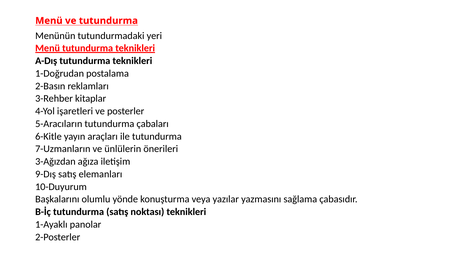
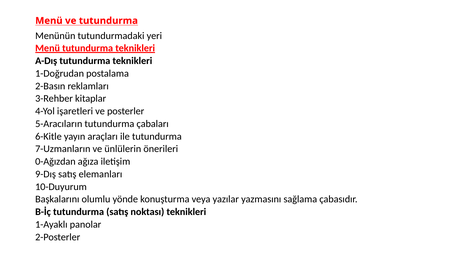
3-Ağızdan: 3-Ağızdan -> 0-Ağızdan (55, 161)
